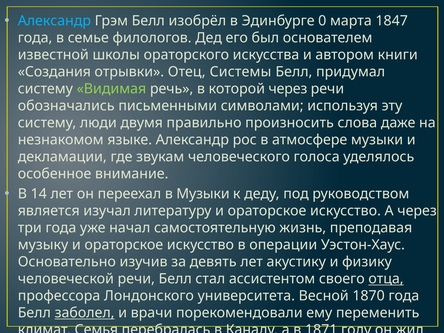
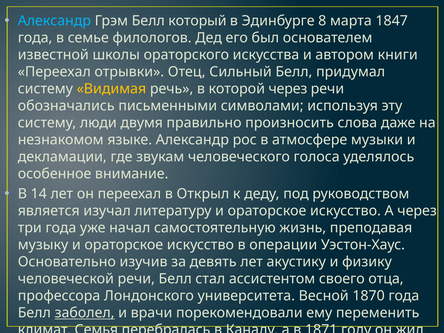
изобрёл: изобрёл -> который (197, 21)
0: 0 -> 8 (322, 21)
Создания: Создания -> Переехал (54, 72)
Отец Системы: Системы -> Сильный (241, 72)
Видимая colour: light green -> yellow (111, 89)
в Музыки: Музыки -> Открыл (203, 194)
отца underline: present -> none (386, 279)
